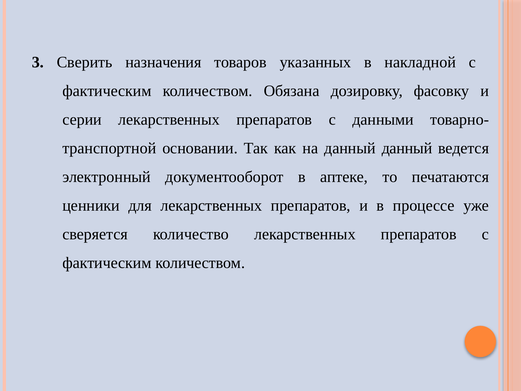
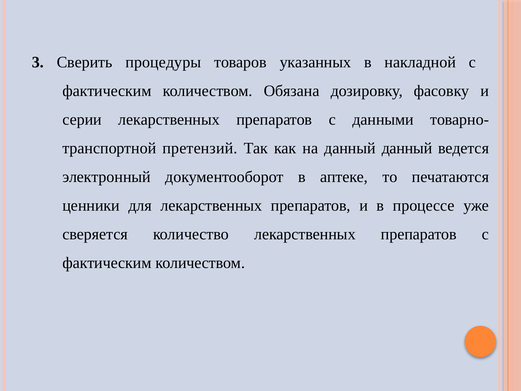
назначения: назначения -> процедуры (163, 62)
основании: основании -> претензий (200, 148)
